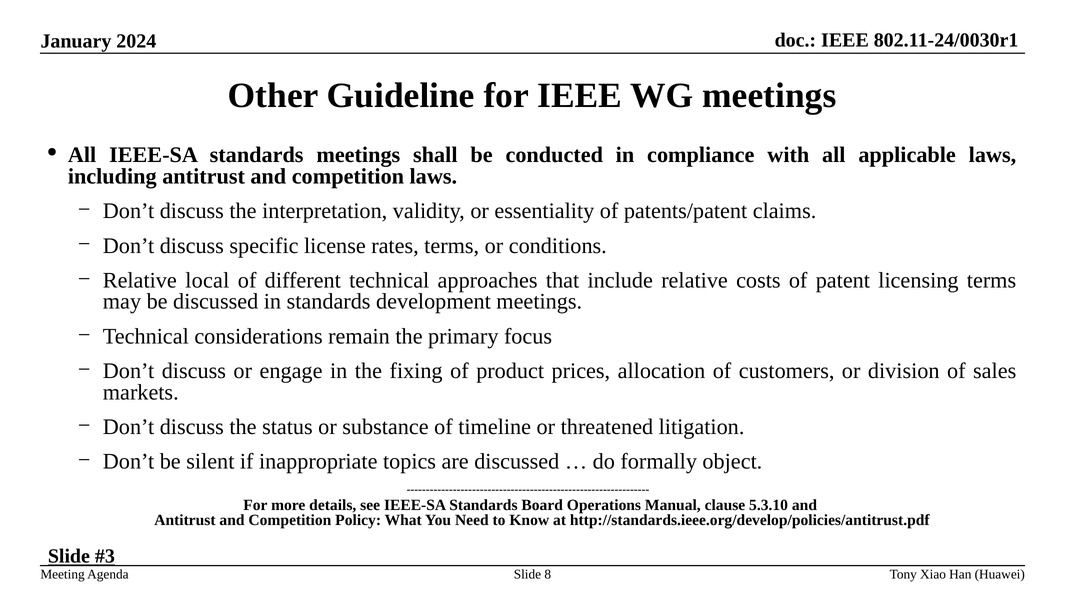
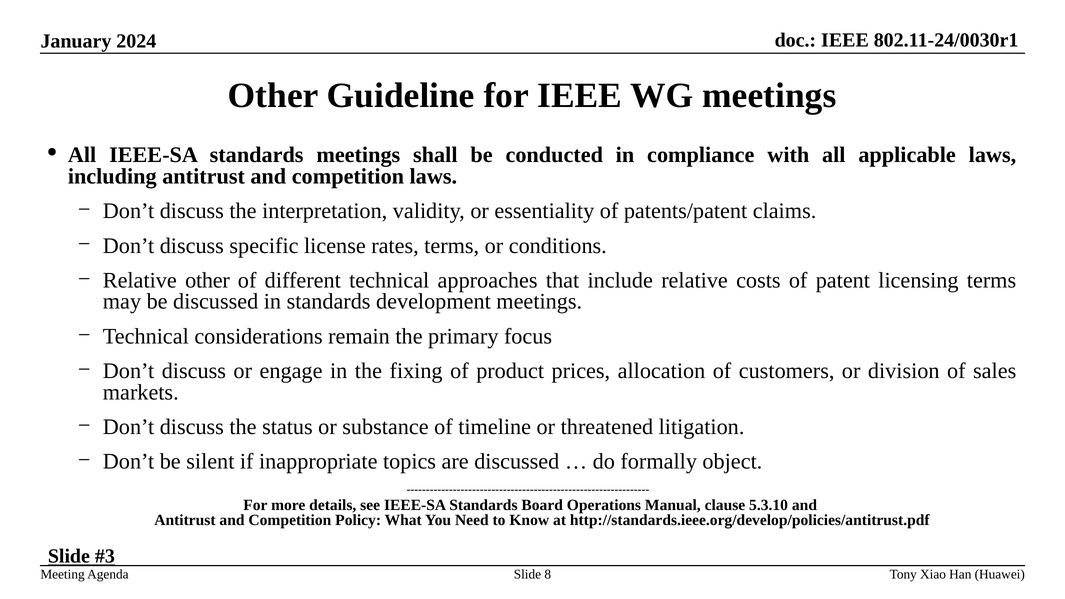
Relative local: local -> other (208, 280)
